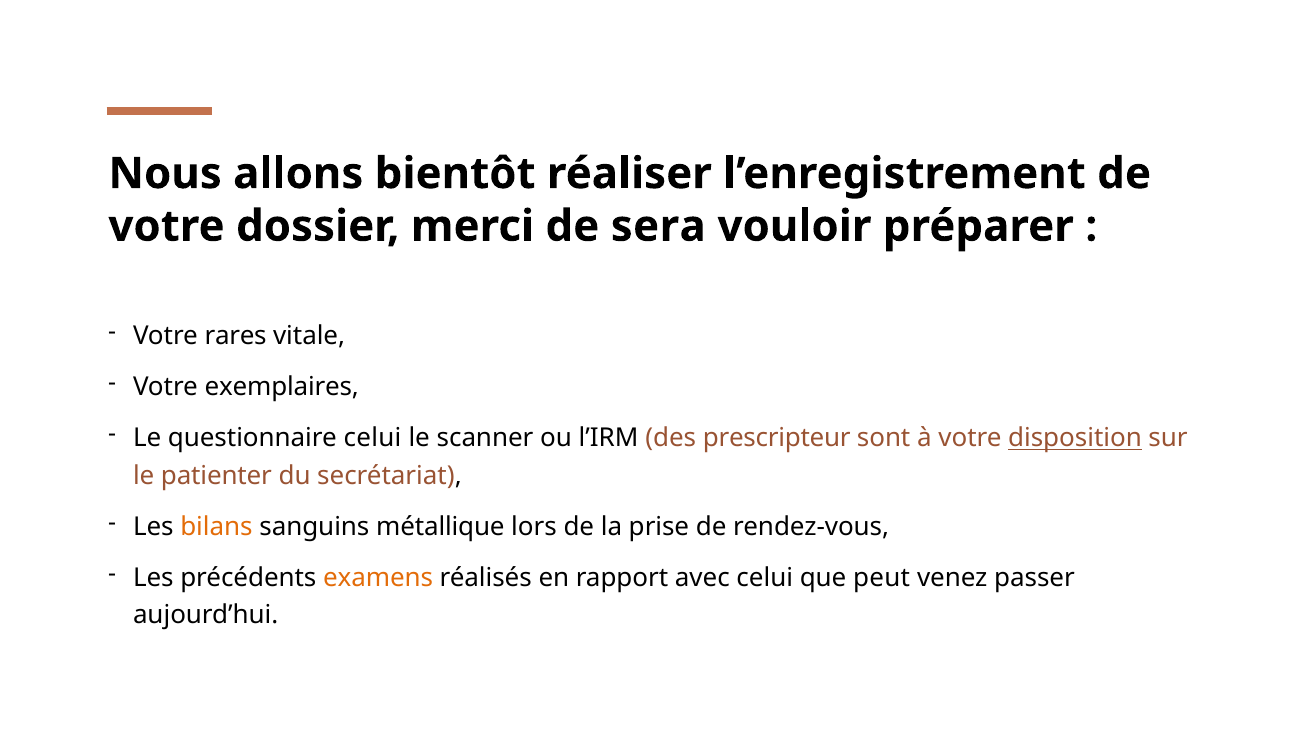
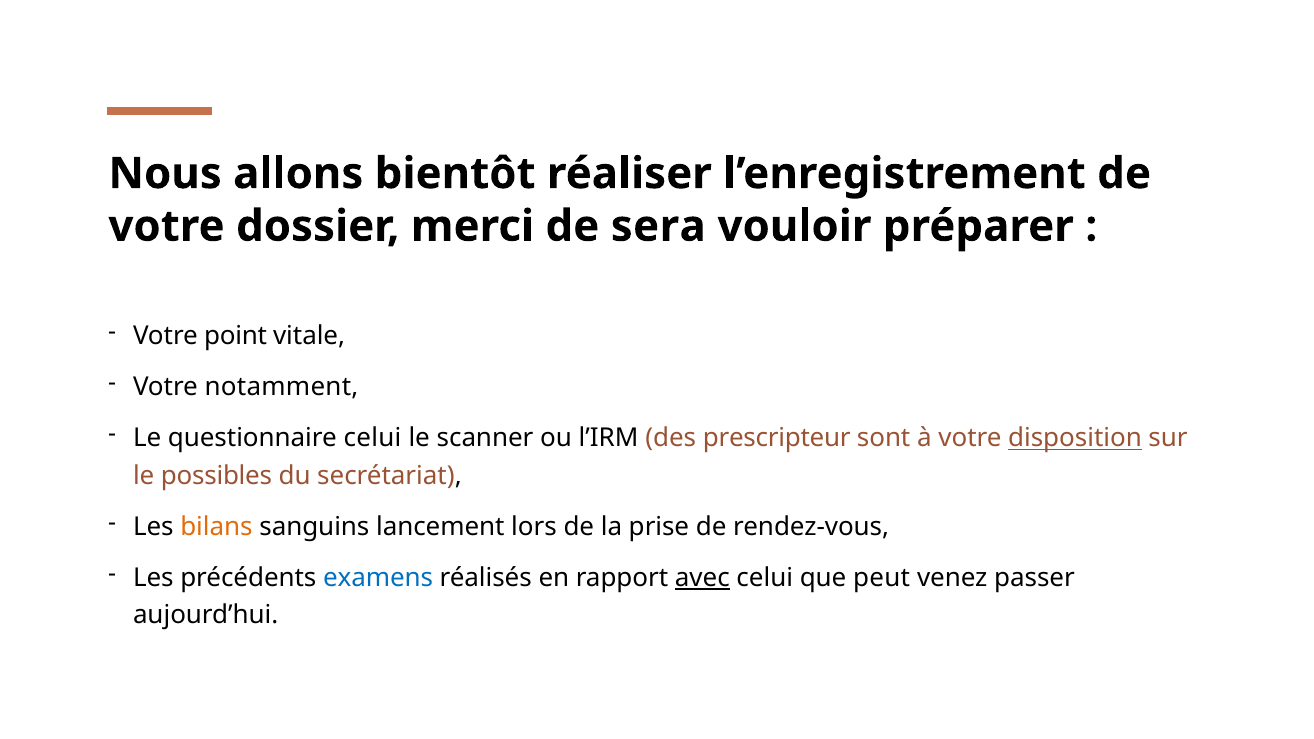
rares: rares -> point (236, 336)
exemplaires: exemplaires -> notamment (282, 387)
patienter: patienter -> possibles (217, 476)
métallique: métallique -> lancement (440, 527)
examens colour: orange -> blue (378, 578)
avec underline: none -> present (702, 578)
